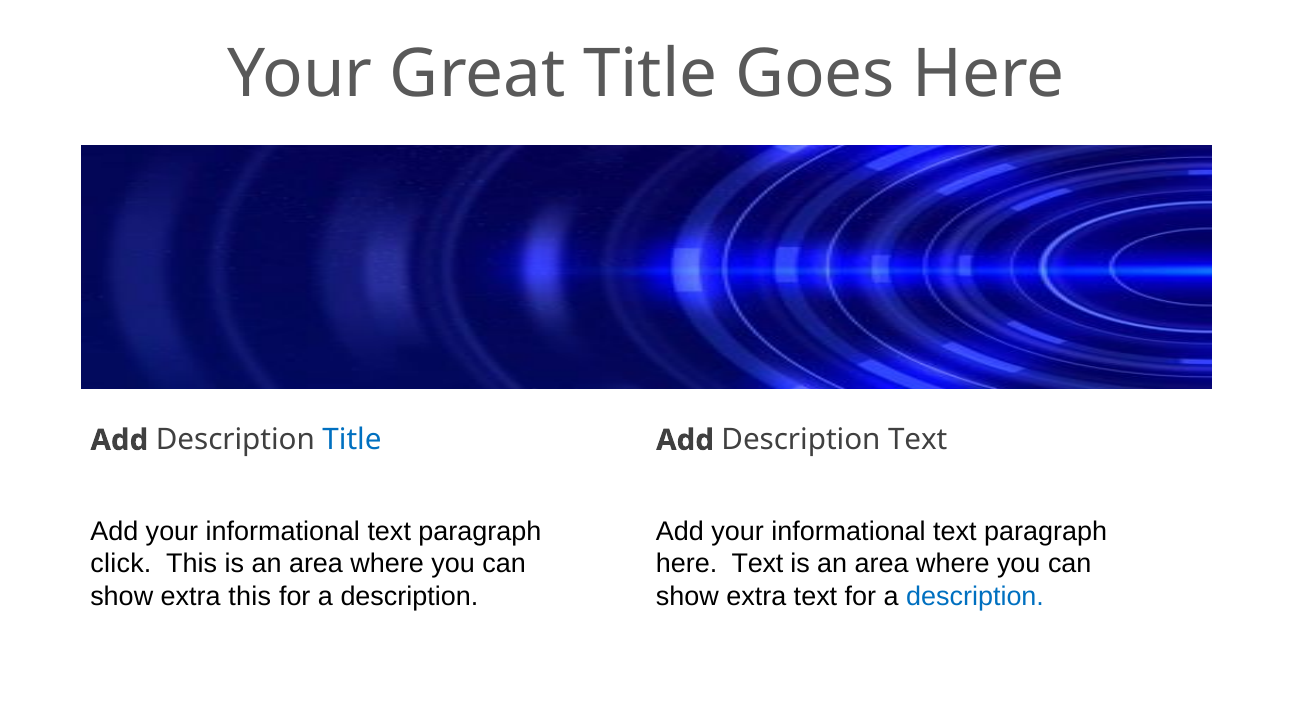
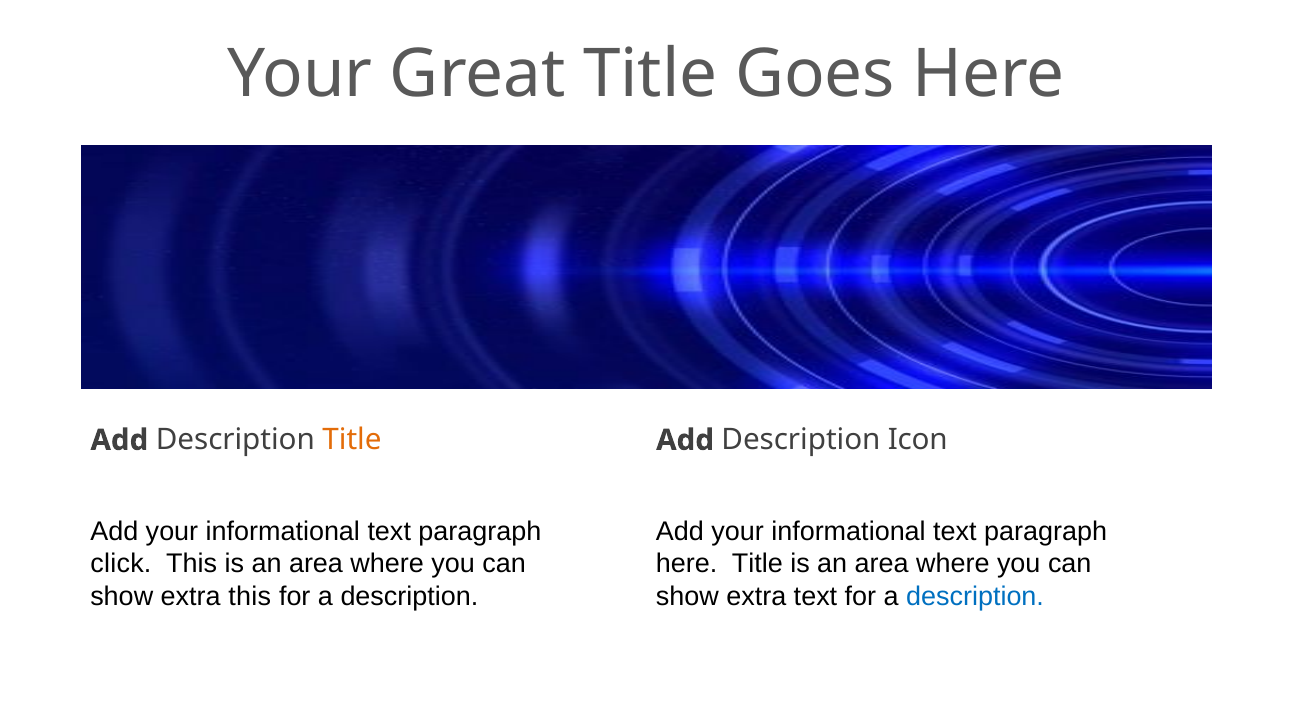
Title colour: blue -> orange (352, 440)
Description Text: Text -> Icon (918, 440)
here Text: Text -> Title (757, 564)
